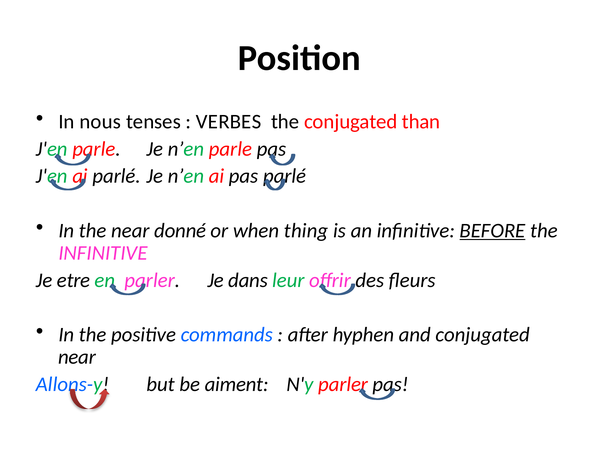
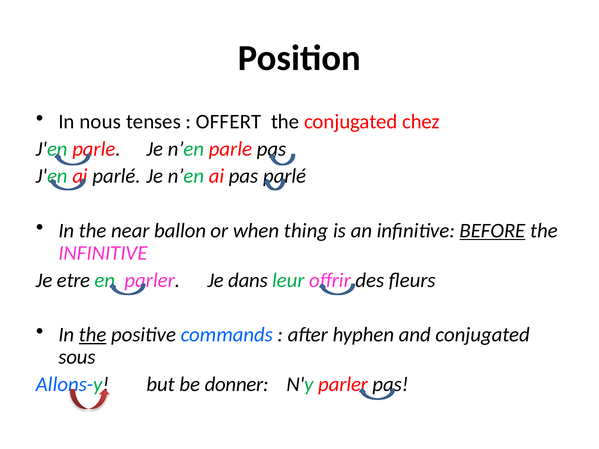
VERBES: VERBES -> OFFERT (229, 122)
than: than -> chez (421, 122)
donné: donné -> ballon (180, 231)
the underline: none -> present (93, 335)
near: near -> sous (77, 357)
aiment: aiment -> donner (237, 385)
